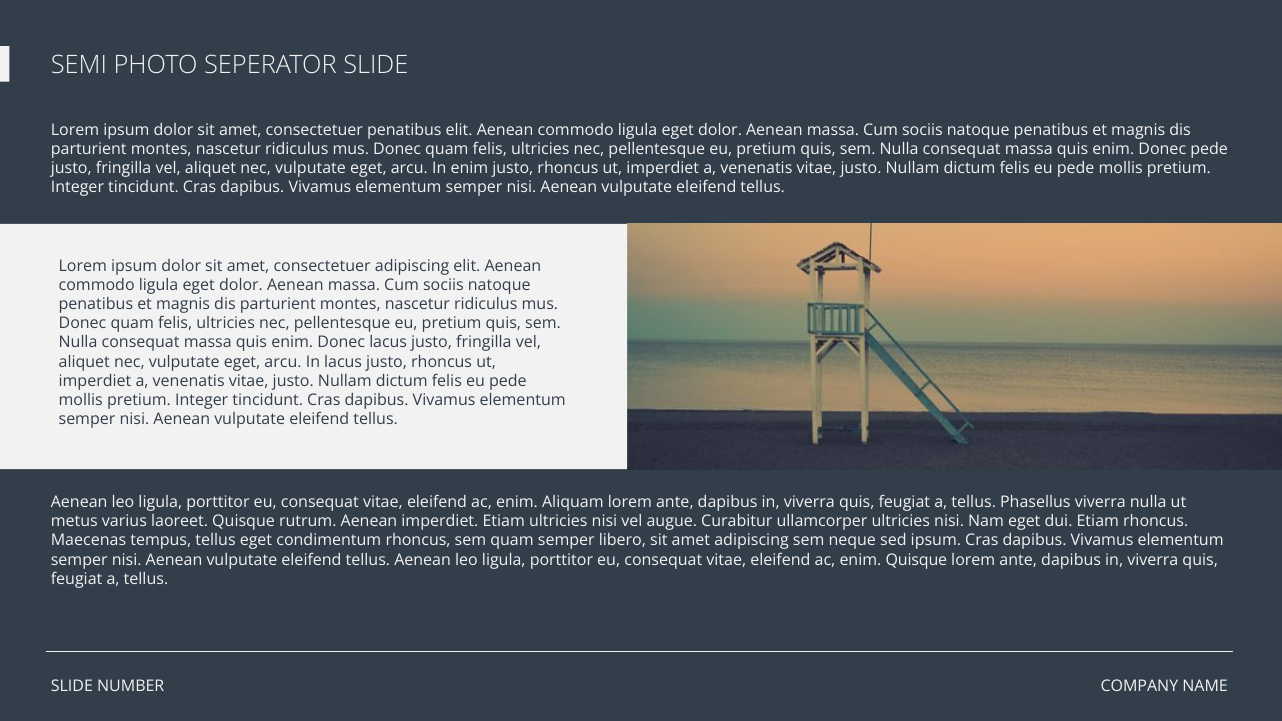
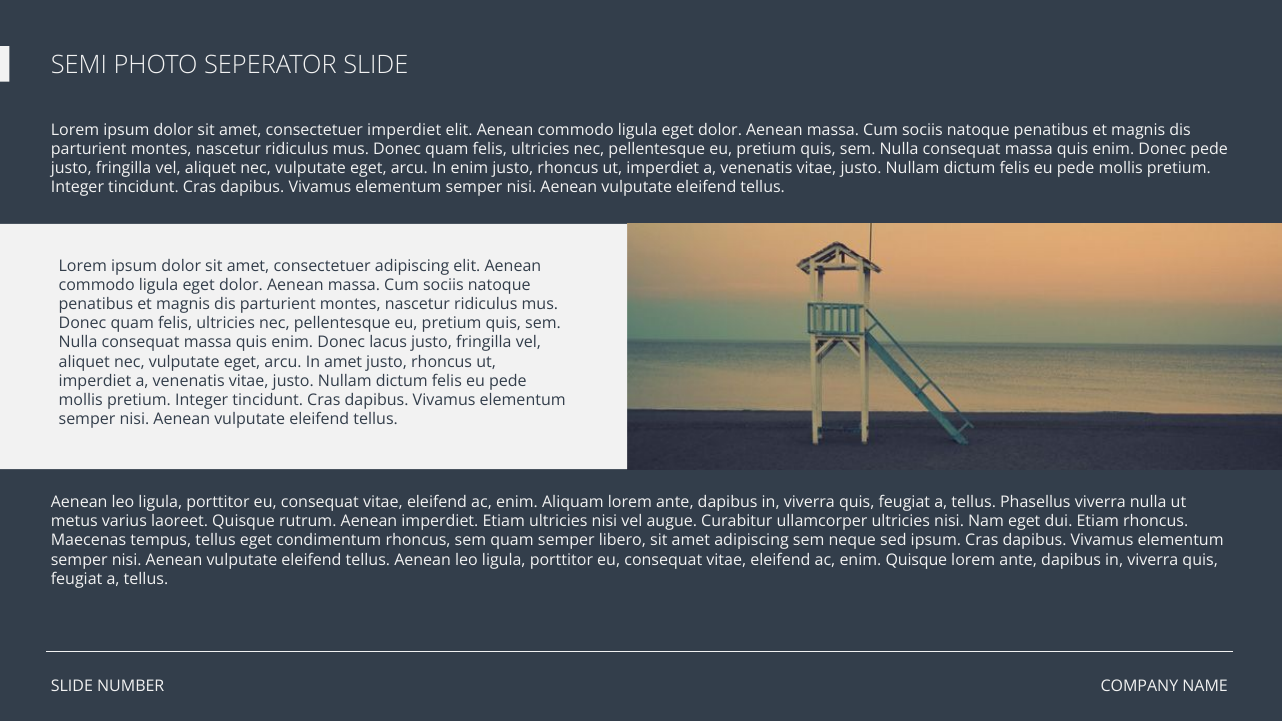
consectetuer penatibus: penatibus -> imperdiet (404, 130)
In lacus: lacus -> amet (343, 362)
